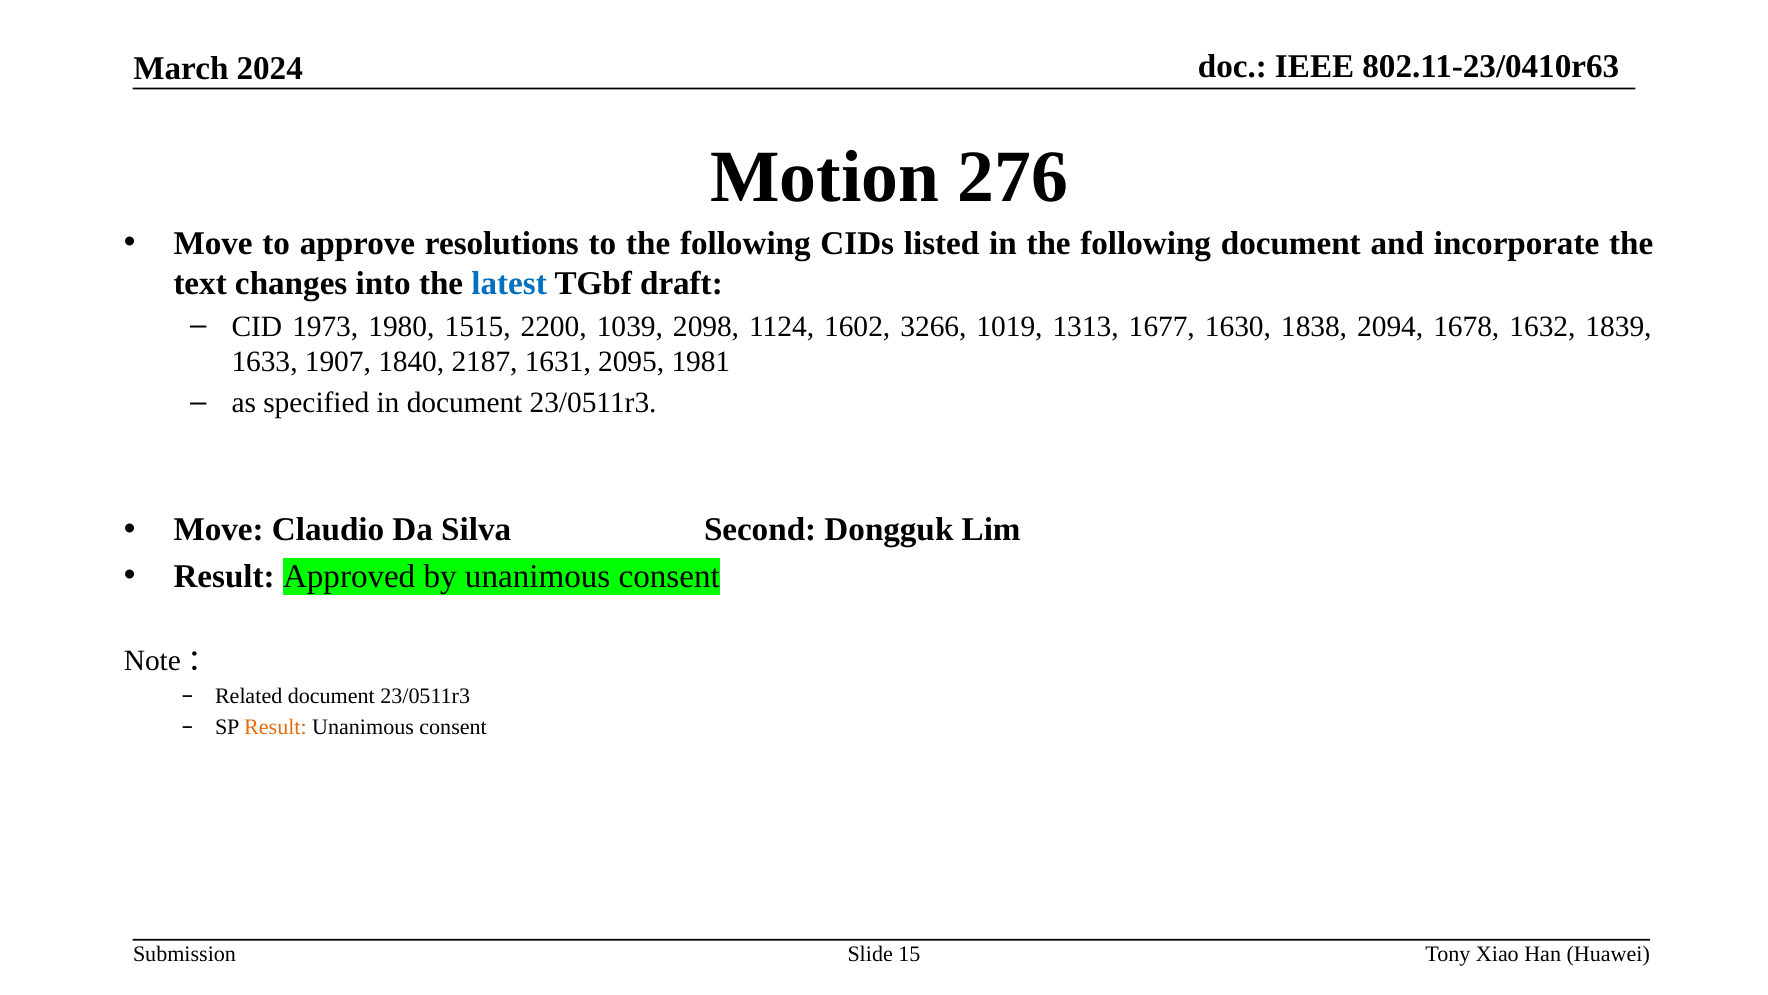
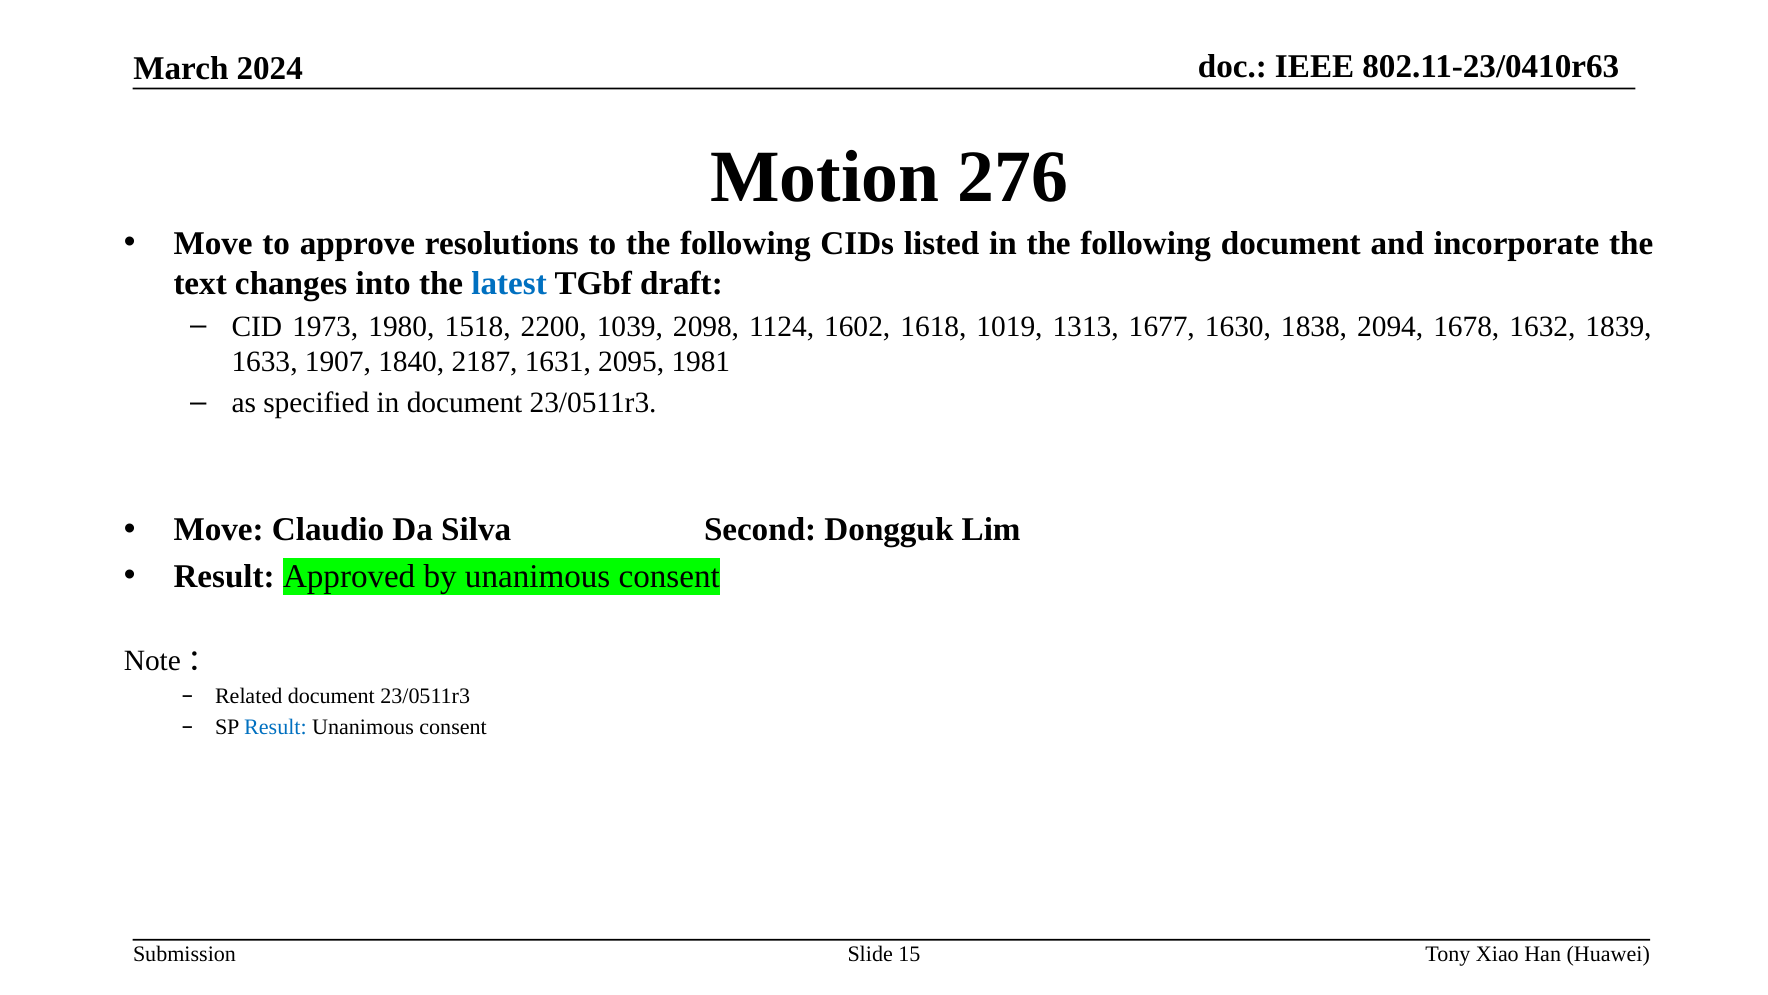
1515: 1515 -> 1518 (478, 326)
3266: 3266 -> 1618 (933, 326)
Result colour: orange -> blue (275, 726)
